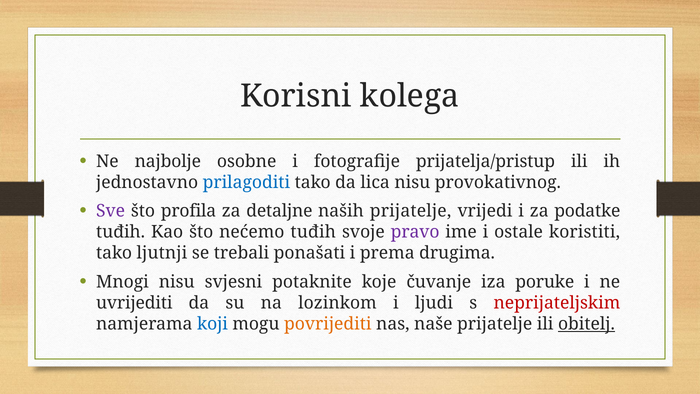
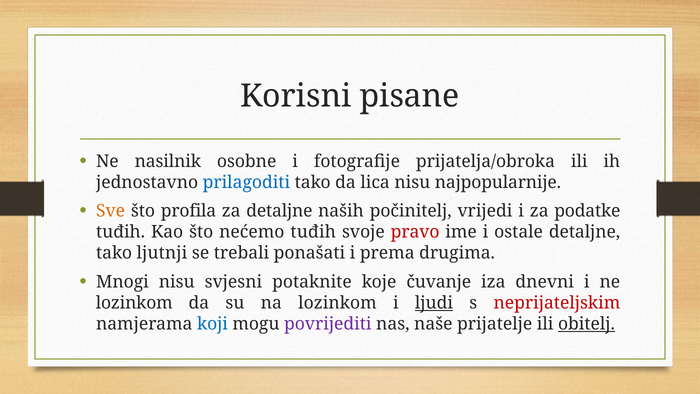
kolega: kolega -> pisane (410, 96)
najbolje: najbolje -> nasilnik (168, 161)
prijatelja/pristup: prijatelja/pristup -> prijatelja/obroka (485, 161)
provokativnog: provokativnog -> najpopularnije (498, 182)
Sve colour: purple -> orange (111, 211)
naših prijatelje: prijatelje -> počinitelj (411, 211)
pravo colour: purple -> red (415, 232)
ostale koristiti: koristiti -> detaljne (585, 232)
poruke: poruke -> dnevni (545, 282)
uvrijediti: uvrijediti -> lozinkom (134, 303)
ljudi underline: none -> present (434, 303)
povrijediti colour: orange -> purple (328, 324)
